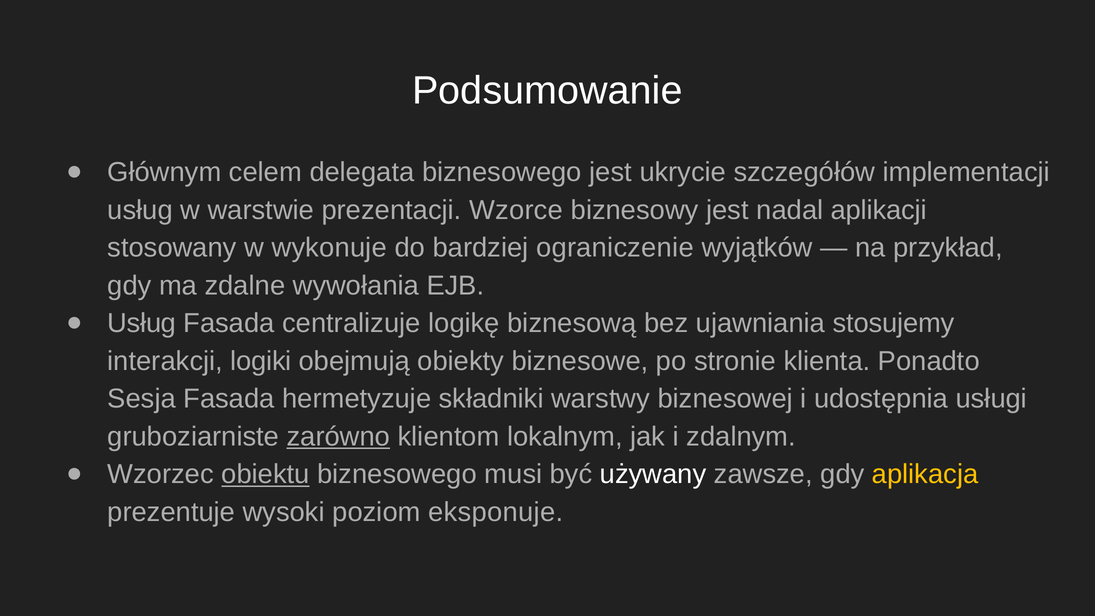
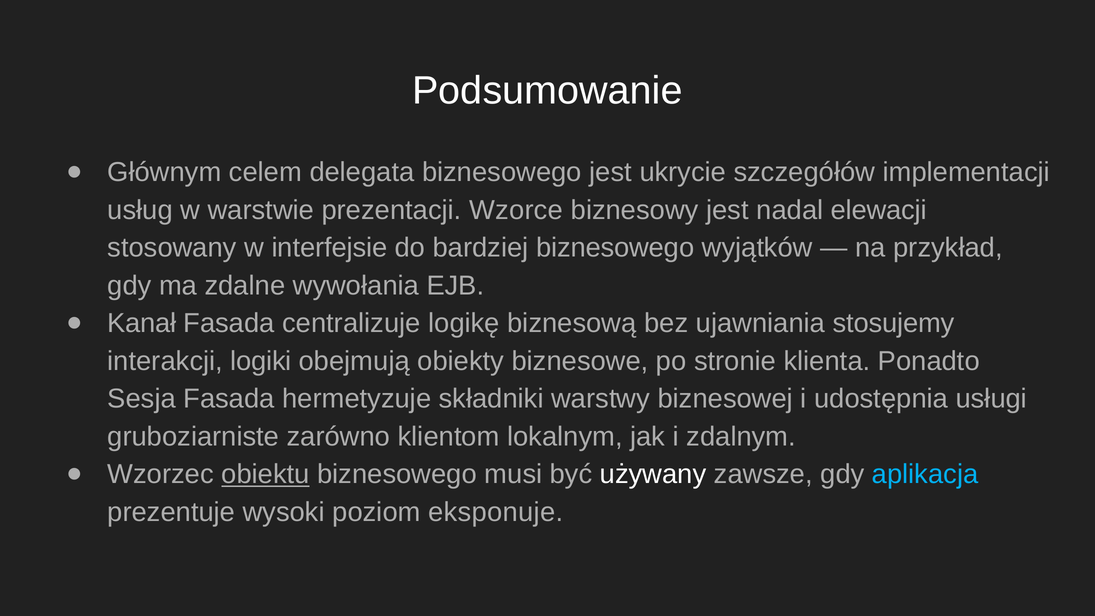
aplikacji: aplikacji -> elewacji (879, 210)
wykonuje: wykonuje -> interfejsie (329, 248)
bardziej ograniczenie: ograniczenie -> biznesowego (615, 248)
Usług: Usług -> Kanał (142, 323)
zarówno underline: present -> none (338, 437)
aplikacja colour: yellow -> light blue (925, 474)
